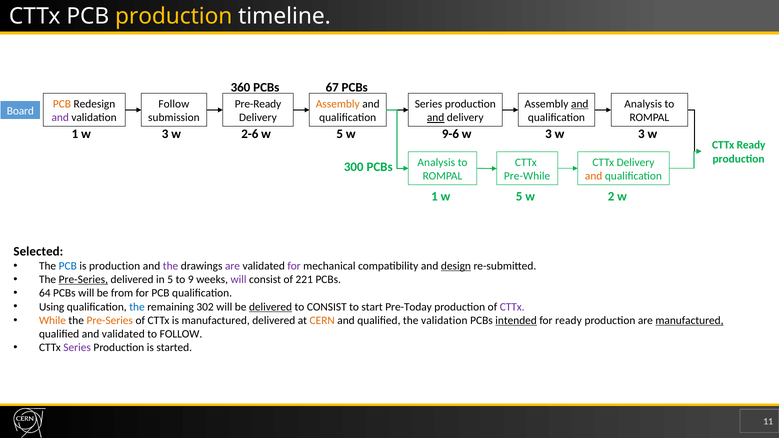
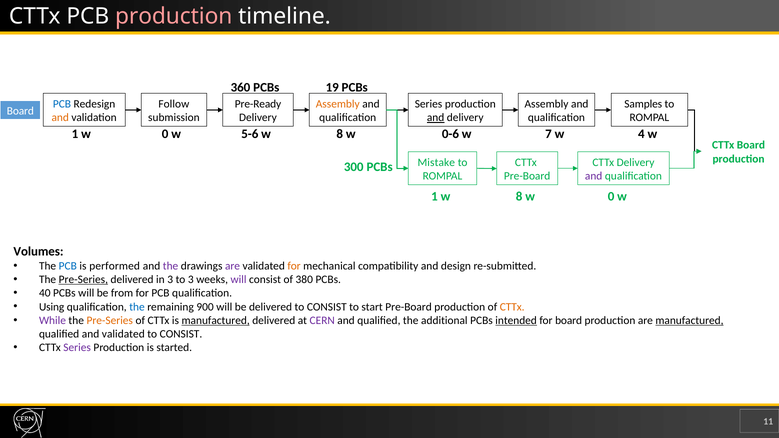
production colour: yellow -> pink (174, 16)
67: 67 -> 19 (332, 88)
PCB colour: orange -> blue (62, 104)
and underline: present -> none (580, 104)
Analysis: Analysis -> Samples (643, 104)
and colour: purple -> orange (60, 118)
1 w 3: 3 -> 0 (165, 134)
2-6: 2-6 -> 5-6 (250, 134)
5: 5 -> 8 (340, 134)
9-6: 9-6 -> 0-6 (450, 134)
3: 3 -> 7 (548, 134)
3: 3 -> 4 (641, 134)
CTTx Ready: Ready -> Board (751, 145)
Analysis: Analysis -> Mistake (436, 162)
Pre-While: Pre-While -> Pre-Board (527, 176)
and colour: orange -> purple (594, 176)
1 w 5: 5 -> 8 (519, 197)
2: 2 -> 0 (611, 197)
Selected: Selected -> Volumes (38, 251)
is production: production -> performed (115, 266)
for colour: purple -> orange (294, 266)
design underline: present -> none (456, 266)
in 5: 5 -> 3 (170, 280)
to 9: 9 -> 3 (191, 280)
221: 221 -> 380 (304, 280)
64: 64 -> 40 (45, 293)
302: 302 -> 900 (205, 307)
delivered underline: present -> none (271, 307)
start Pre-Today: Pre-Today -> Pre-Board (409, 307)
CTTx colour: purple -> orange (512, 307)
While colour: orange -> purple (52, 321)
manufactured underline: none -> present (216, 321)
CERN colour: orange -> purple (322, 321)
the validation: validation -> additional (444, 321)
for ready: ready -> board (569, 321)
FOLLOW: FOLLOW -> CONSIST (181, 334)
